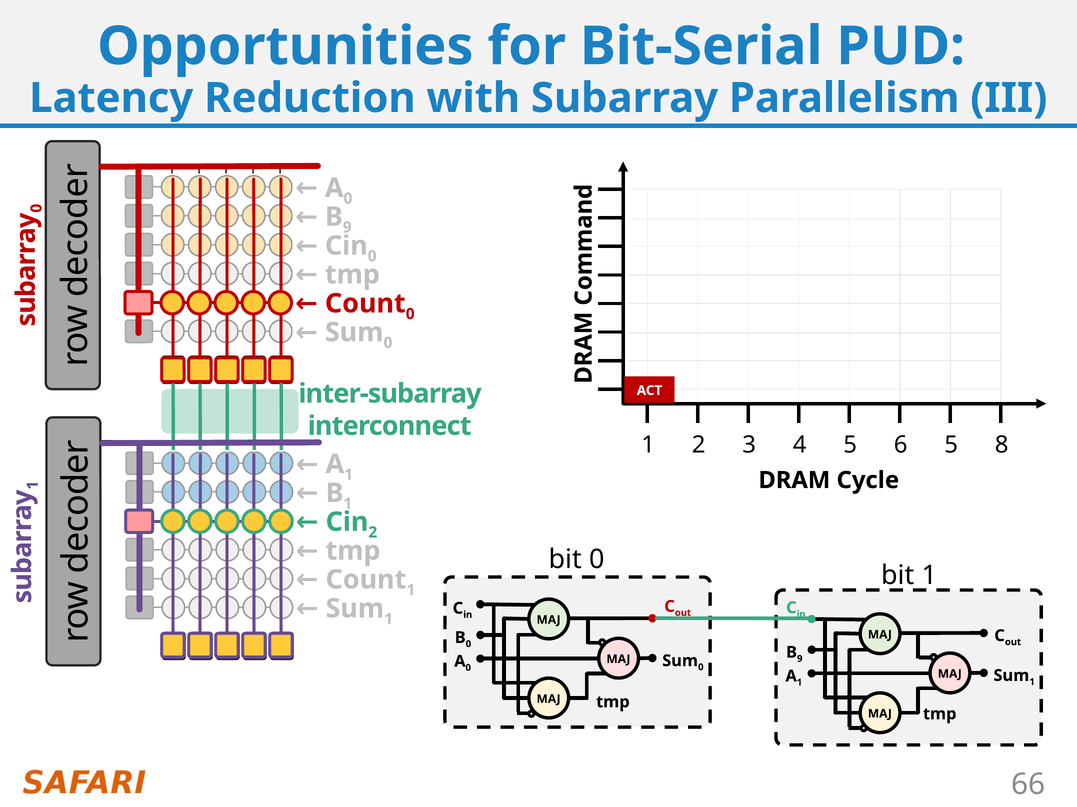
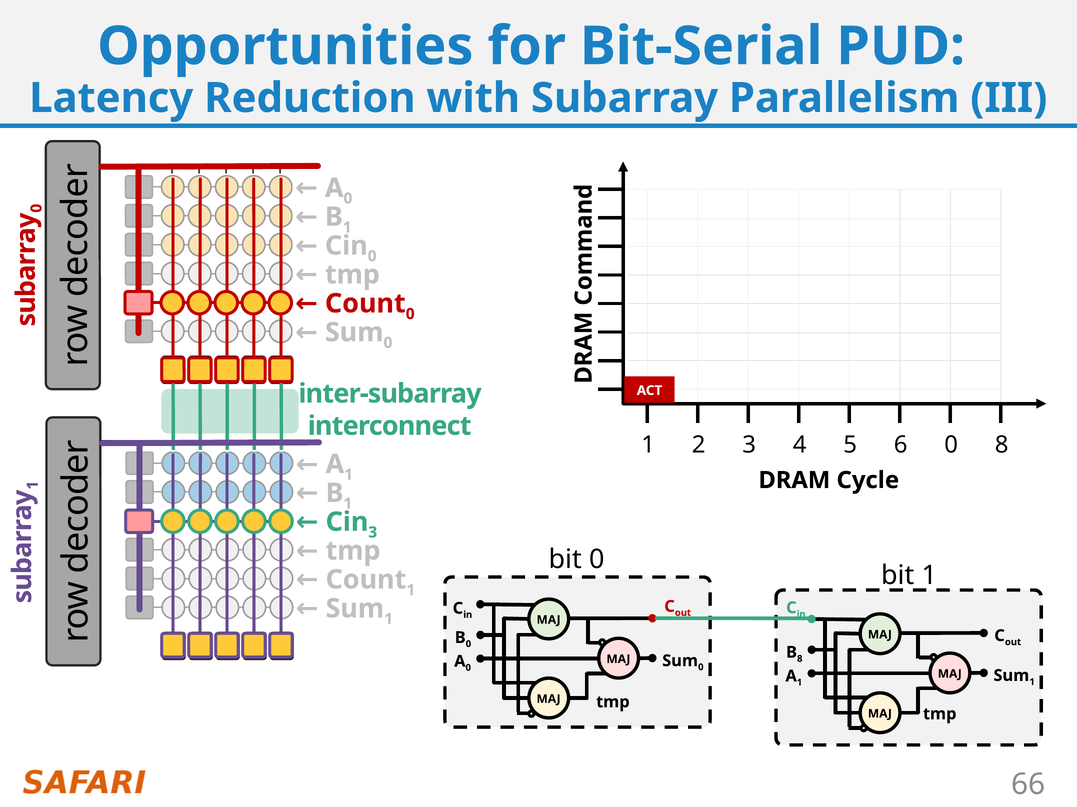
9: 9 -> 1 (347, 228)
6 5: 5 -> 0 (951, 446)
Cin 2: 2 -> 3 (373, 533)
9: 9 -> 8 (800, 659)
